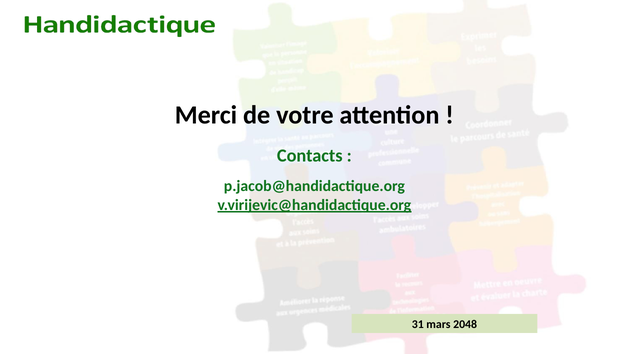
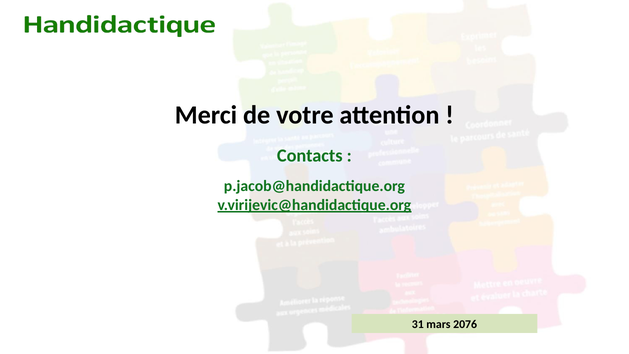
2048: 2048 -> 2076 (465, 324)
